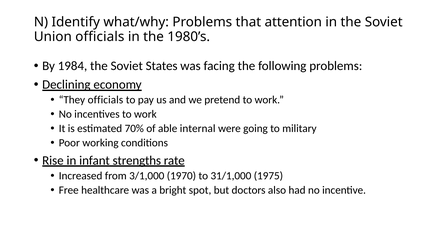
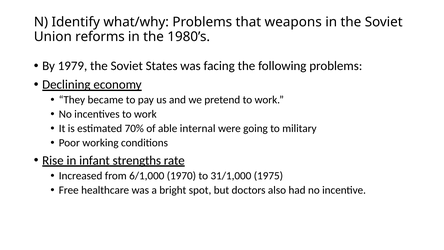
attention: attention -> weapons (293, 22)
Union officials: officials -> reforms (100, 37)
1984: 1984 -> 1979 (73, 66)
They officials: officials -> became (106, 100)
3/1,000: 3/1,000 -> 6/1,000 (147, 176)
